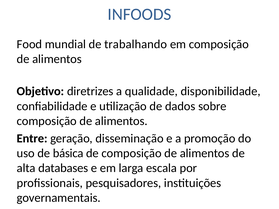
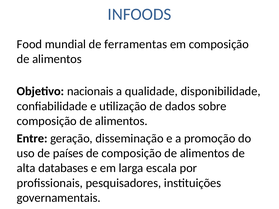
trabalhando: trabalhando -> ferramentas (136, 44)
diretrizes: diretrizes -> nacionais (90, 91)
básica: básica -> países (68, 153)
